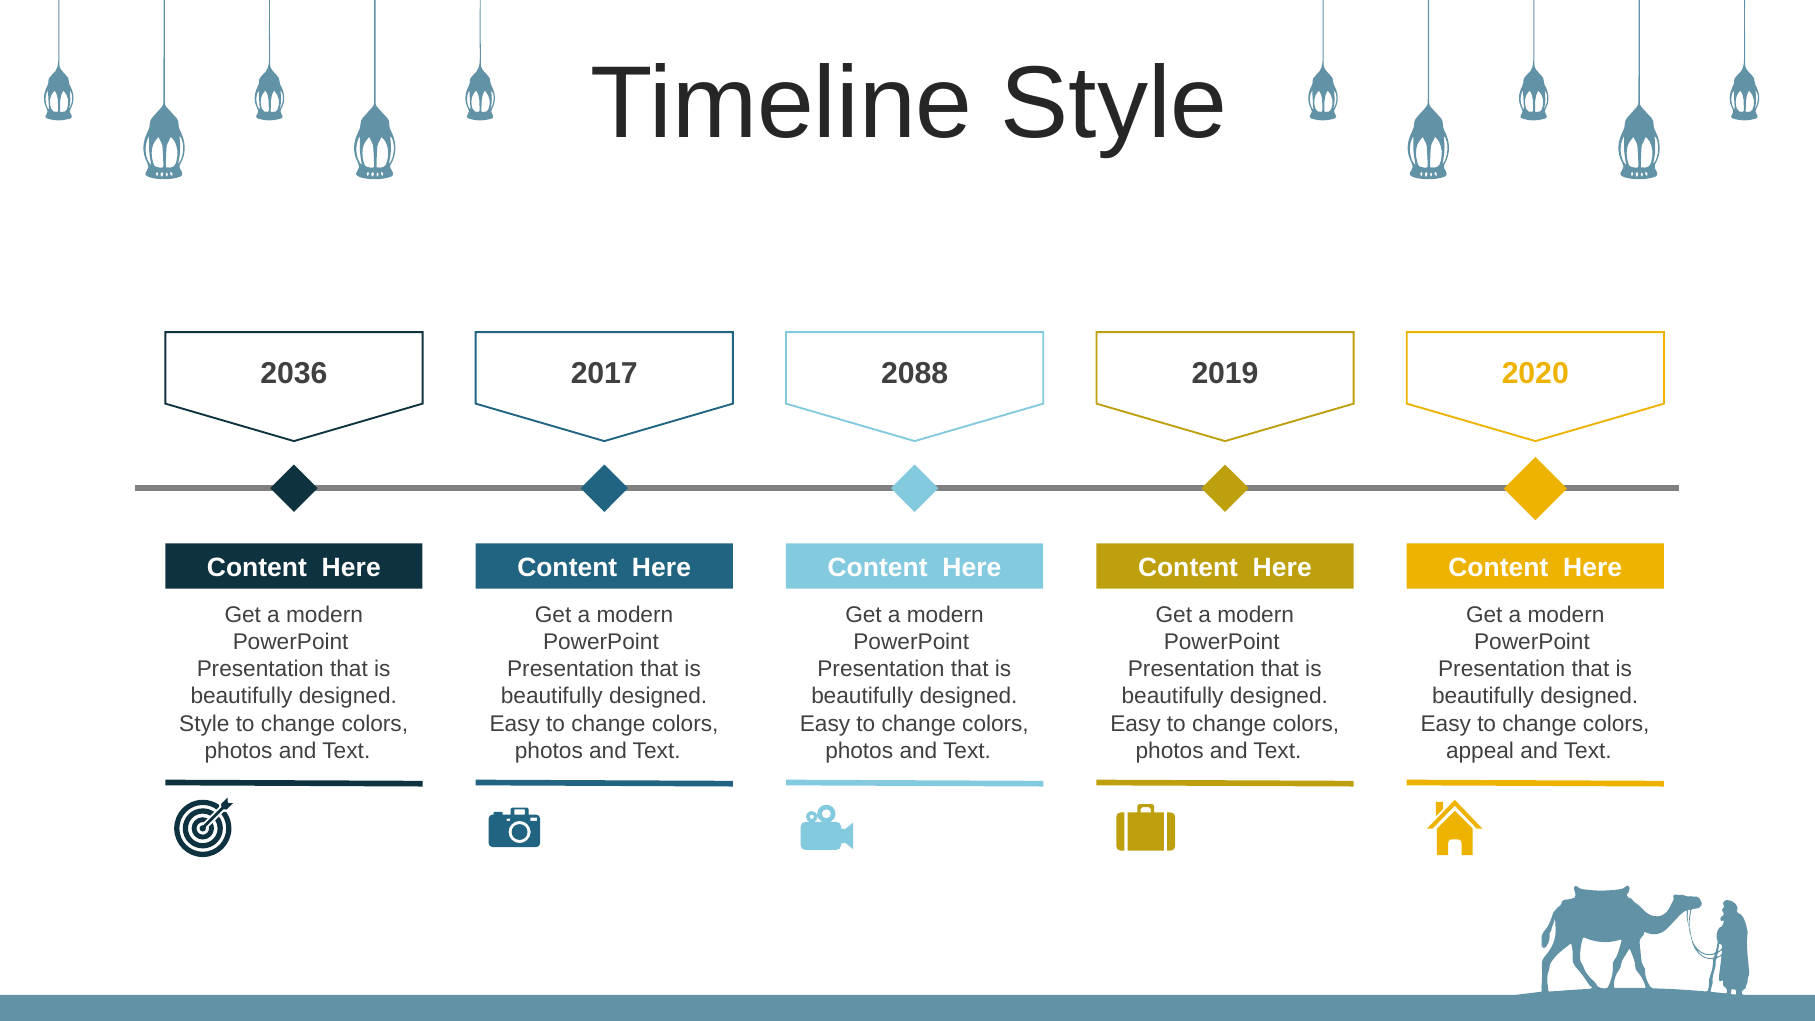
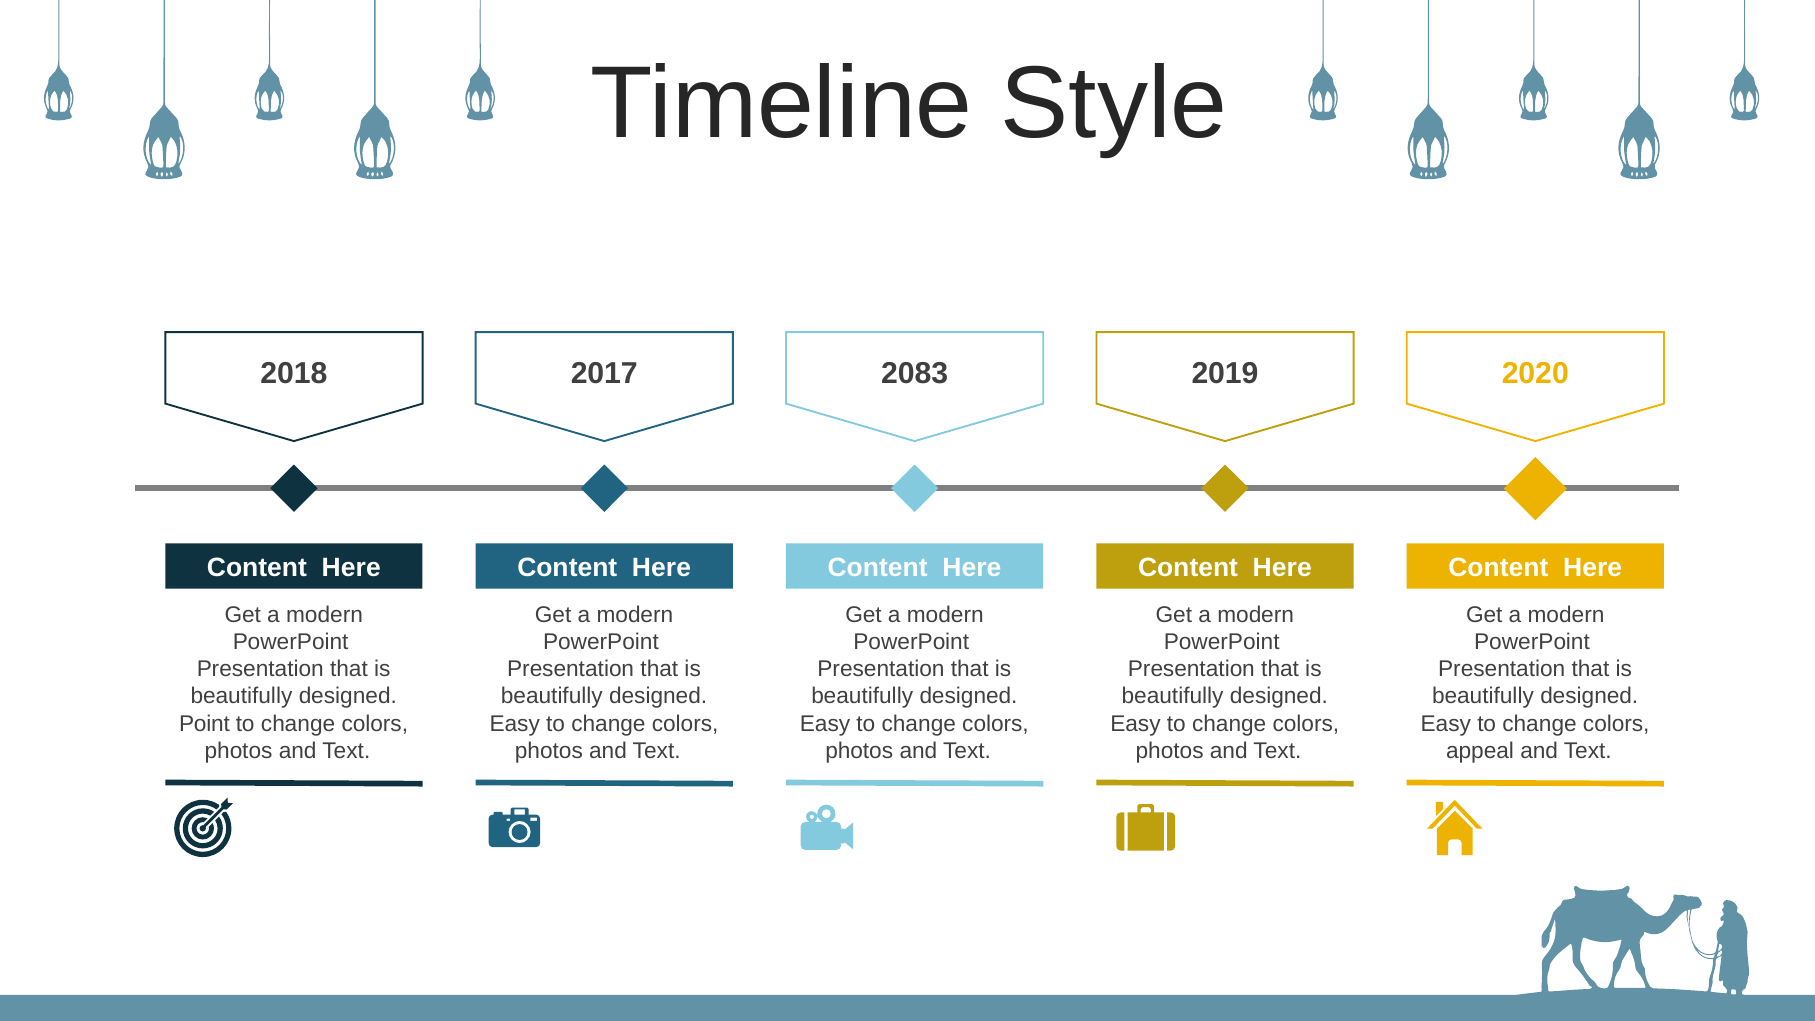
2036: 2036 -> 2018 (294, 374)
2088: 2088 -> 2083 (915, 374)
Style: Style -> Point (204, 724)
